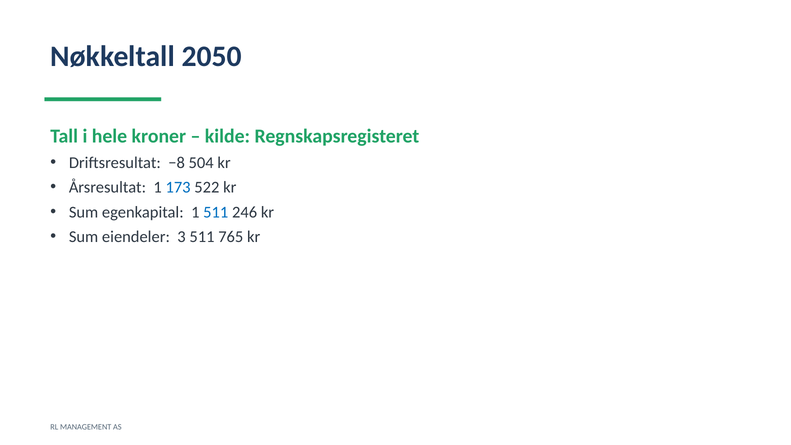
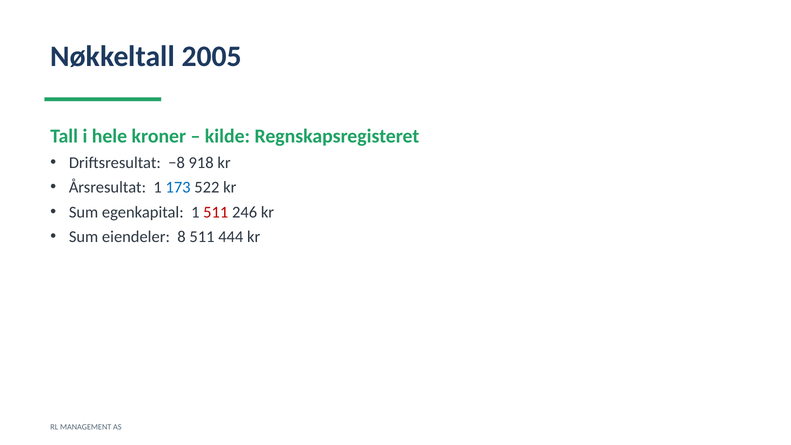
2050: 2050 -> 2005 (212, 56)
504: 504 -> 918 (201, 163)
511 colour: blue -> red (216, 212)
3: 3 -> 8 (182, 237)
765: 765 -> 444 (231, 237)
